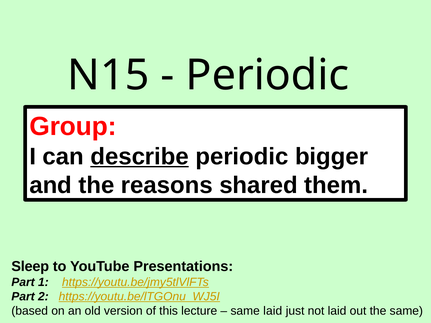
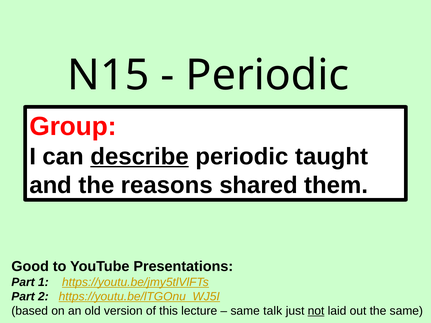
bigger: bigger -> taught (332, 157)
Sleep: Sleep -> Good (30, 267)
same laid: laid -> talk (273, 311)
not underline: none -> present (316, 311)
